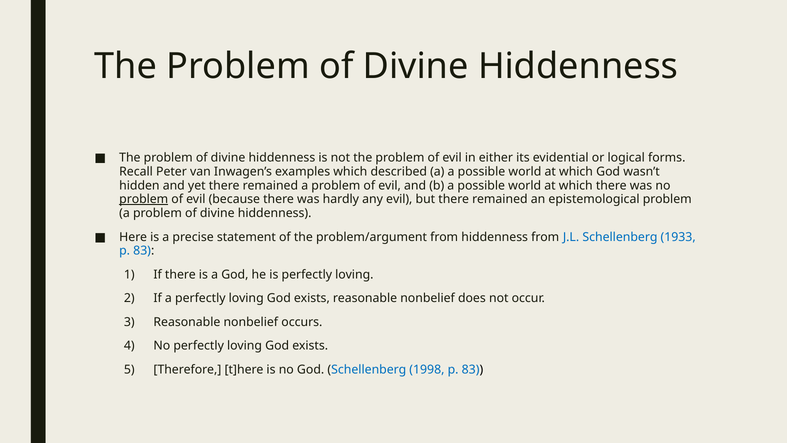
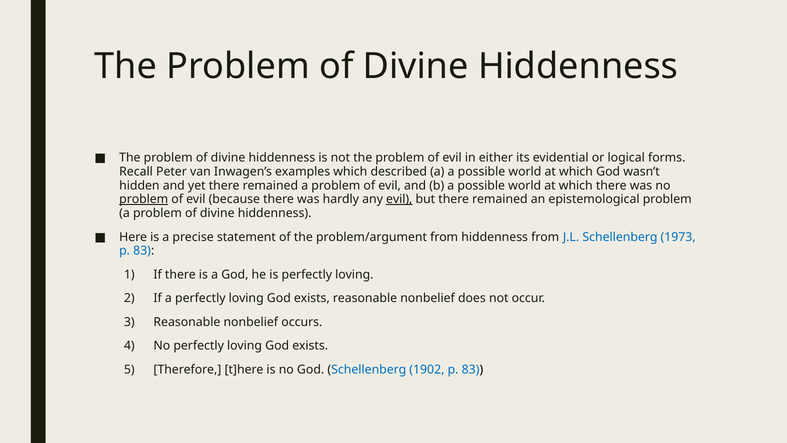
evil underline: none -> present (399, 199)
1933: 1933 -> 1973 (678, 237)
1998: 1998 -> 1902 (427, 369)
